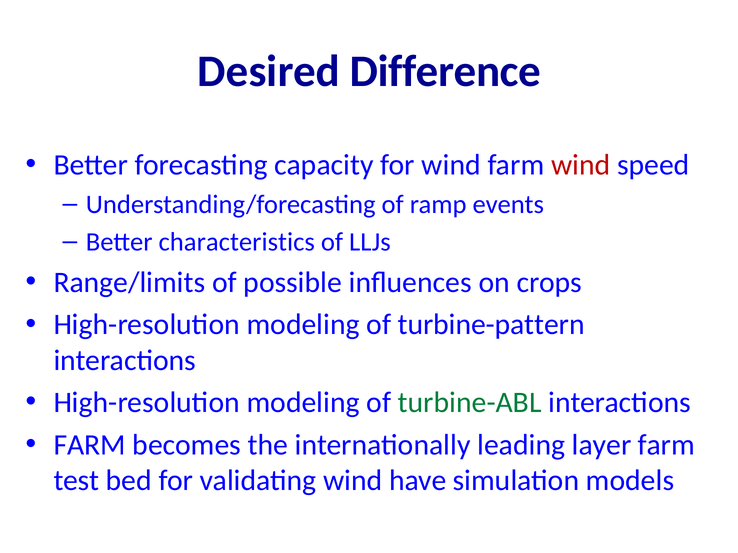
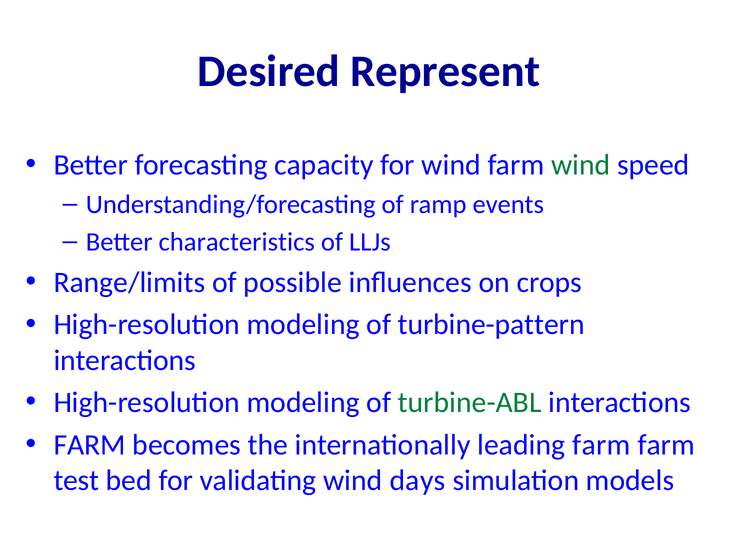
Difference: Difference -> Represent (445, 71)
wind colour: red -> green (581, 165)
leading layer: layer -> farm (602, 445)
have: have -> days (417, 481)
